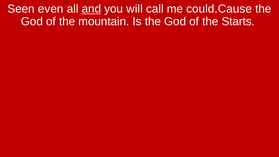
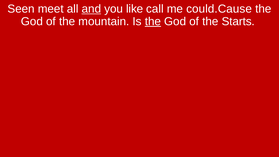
even: even -> meet (51, 9)
will: will -> like (135, 9)
the underline: none -> present (153, 21)
